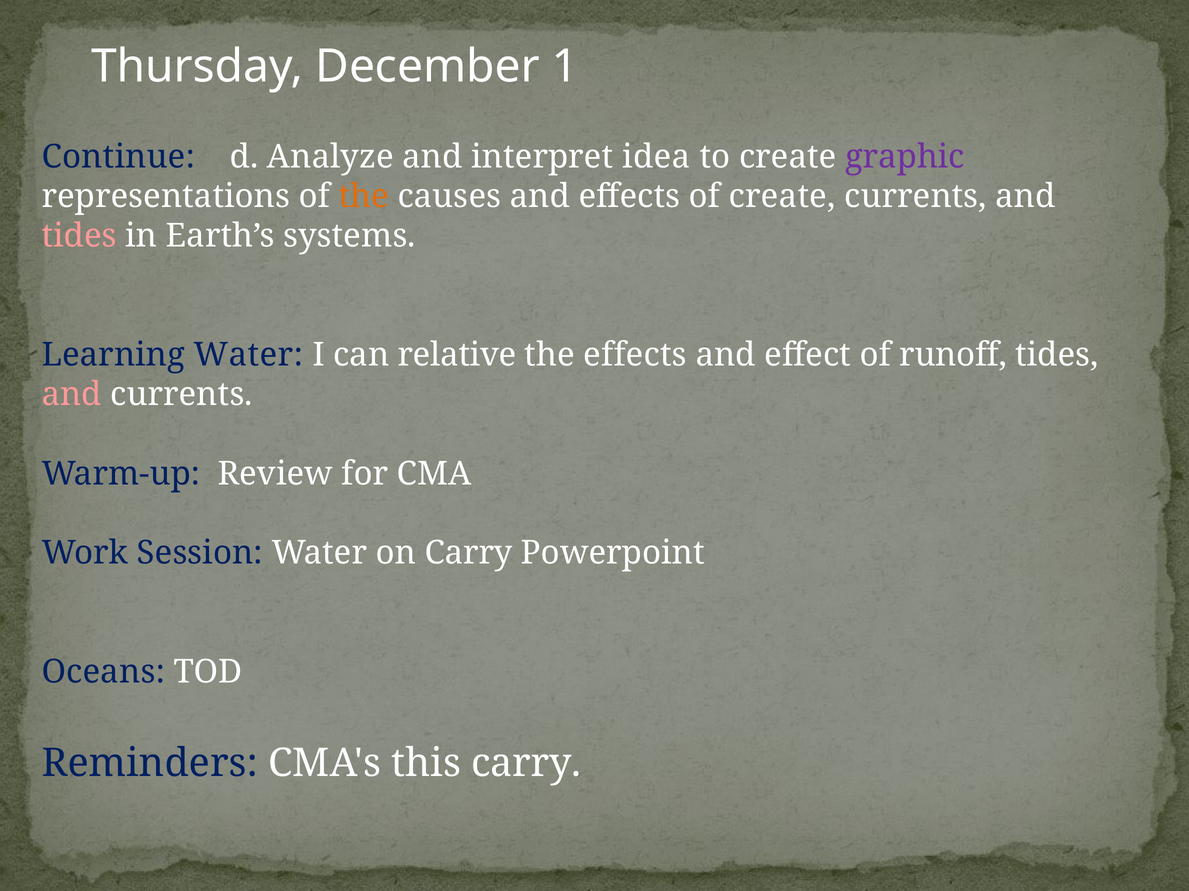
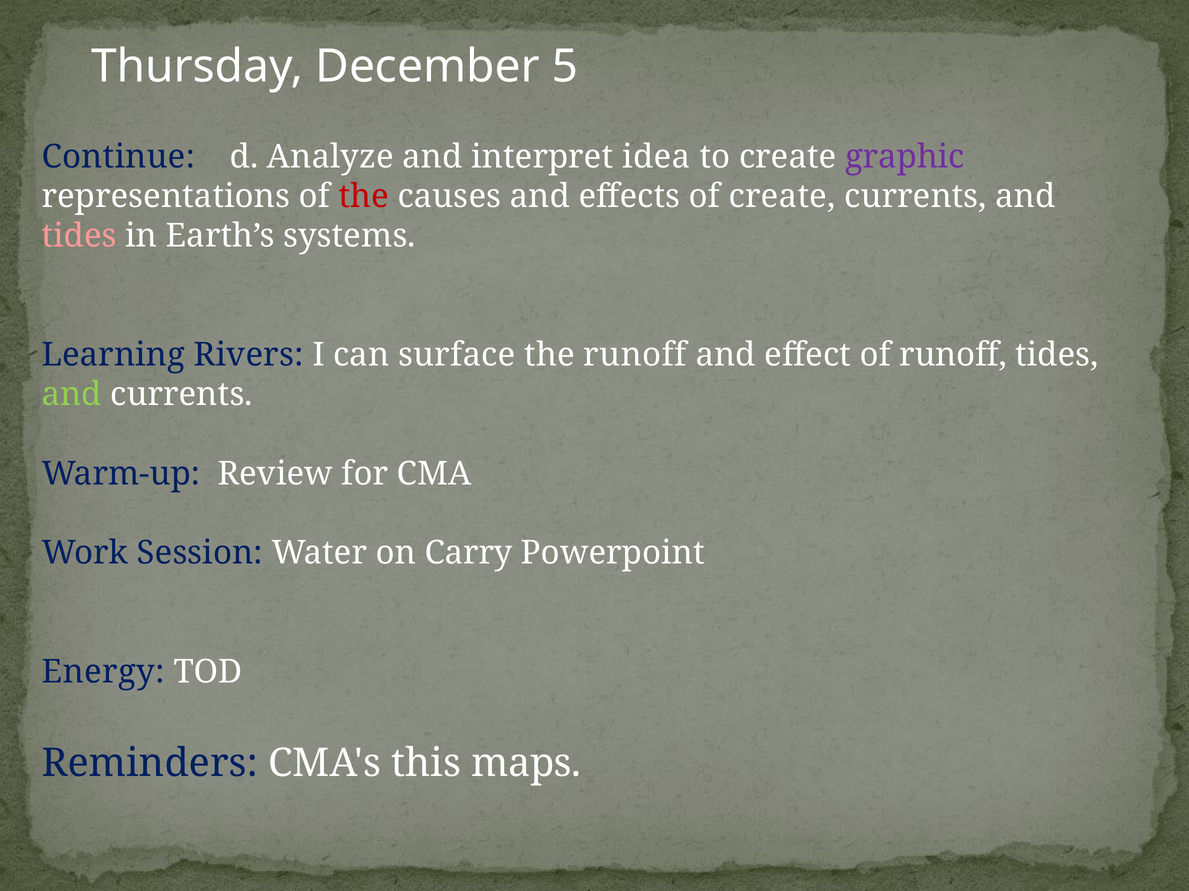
1: 1 -> 5 (565, 67)
the colour: orange -> red (364, 197)
Learning Water: Water -> Rivers (249, 355)
relative: relative -> surface (457, 355)
the effects: effects -> runoff (635, 355)
and colour: pink -> light green (72, 395)
Oceans: Oceans -> Energy (103, 672)
this carry: carry -> maps (526, 764)
